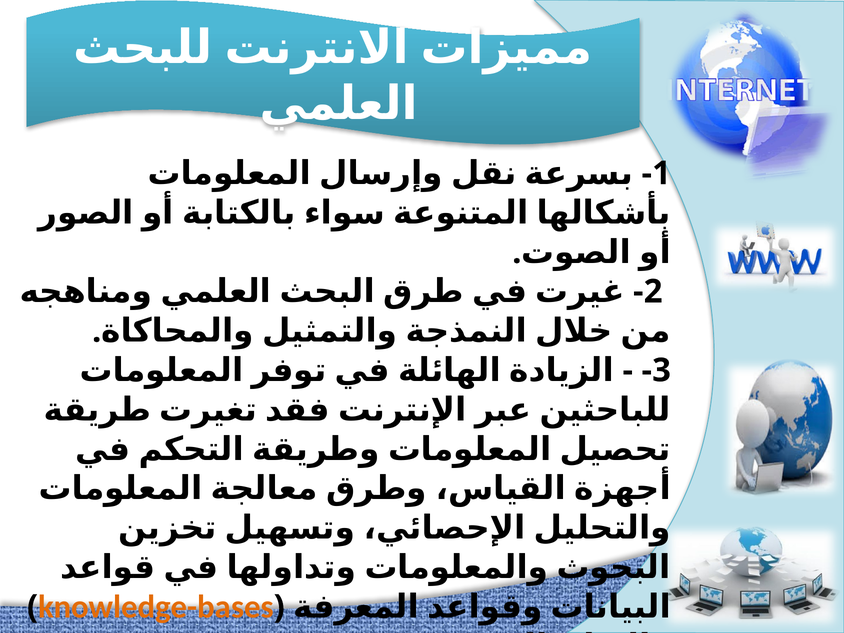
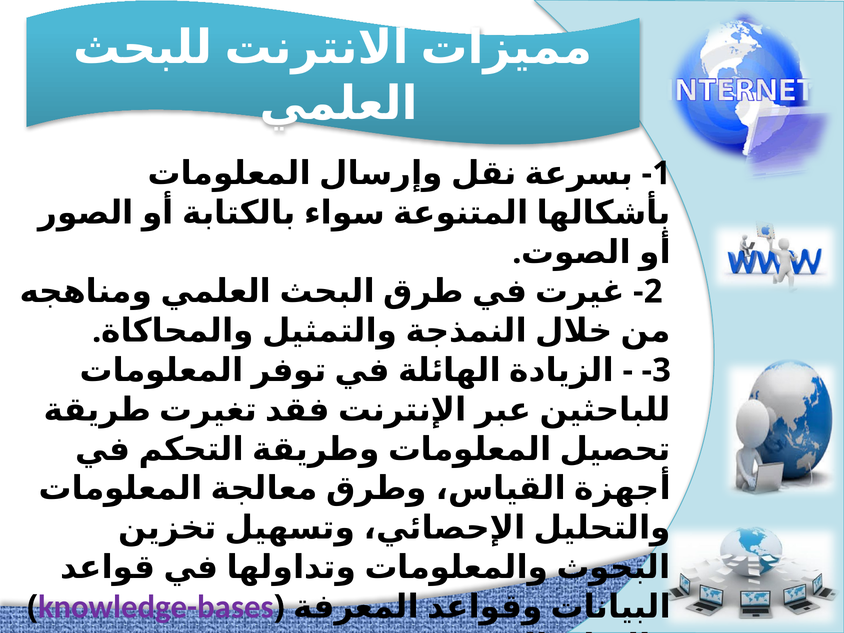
knowledge-bases colour: orange -> purple (156, 607)
